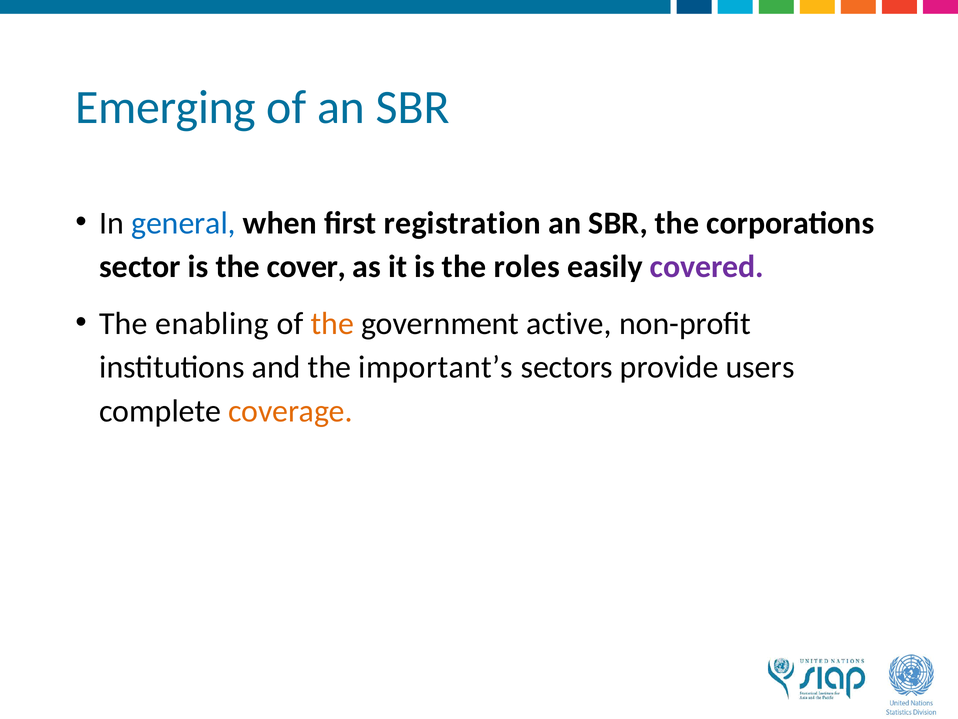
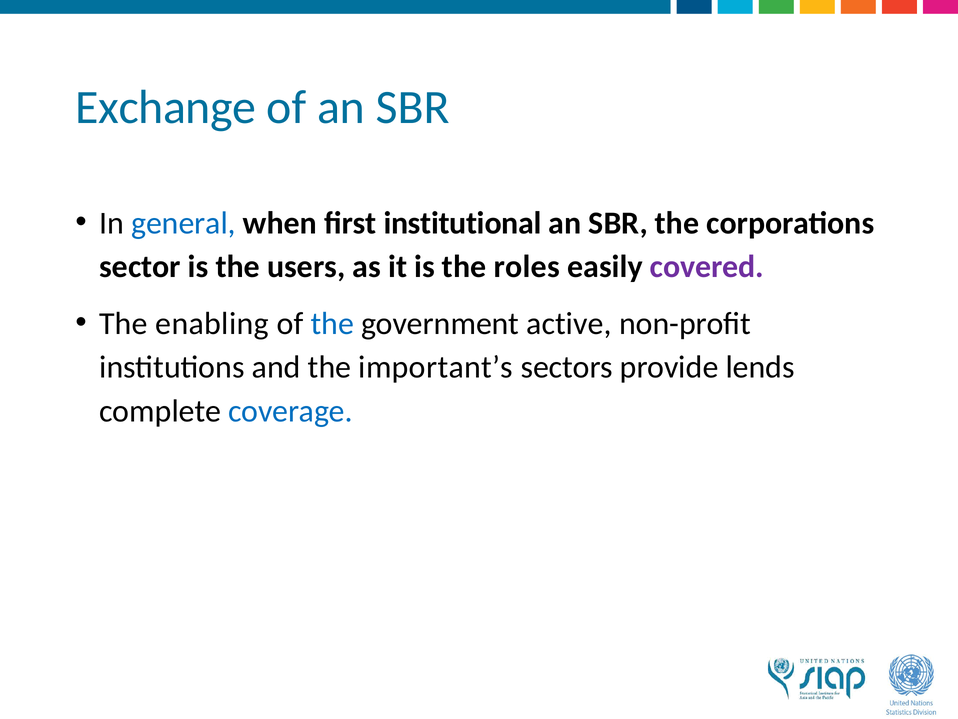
Emerging: Emerging -> Exchange (166, 107)
registration: registration -> institutional (463, 223)
cover: cover -> users (306, 266)
the colour: orange -> blue (332, 323)
users: users -> lends (760, 367)
coverage colour: orange -> blue (290, 411)
